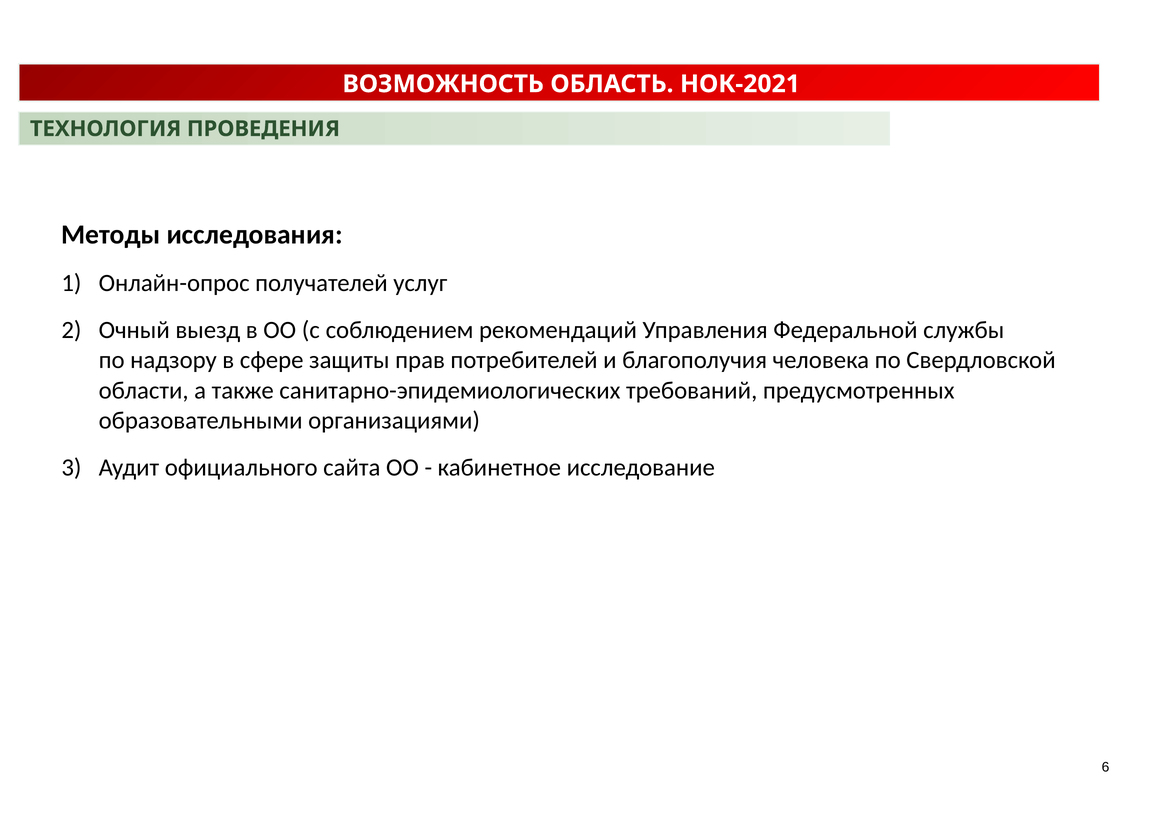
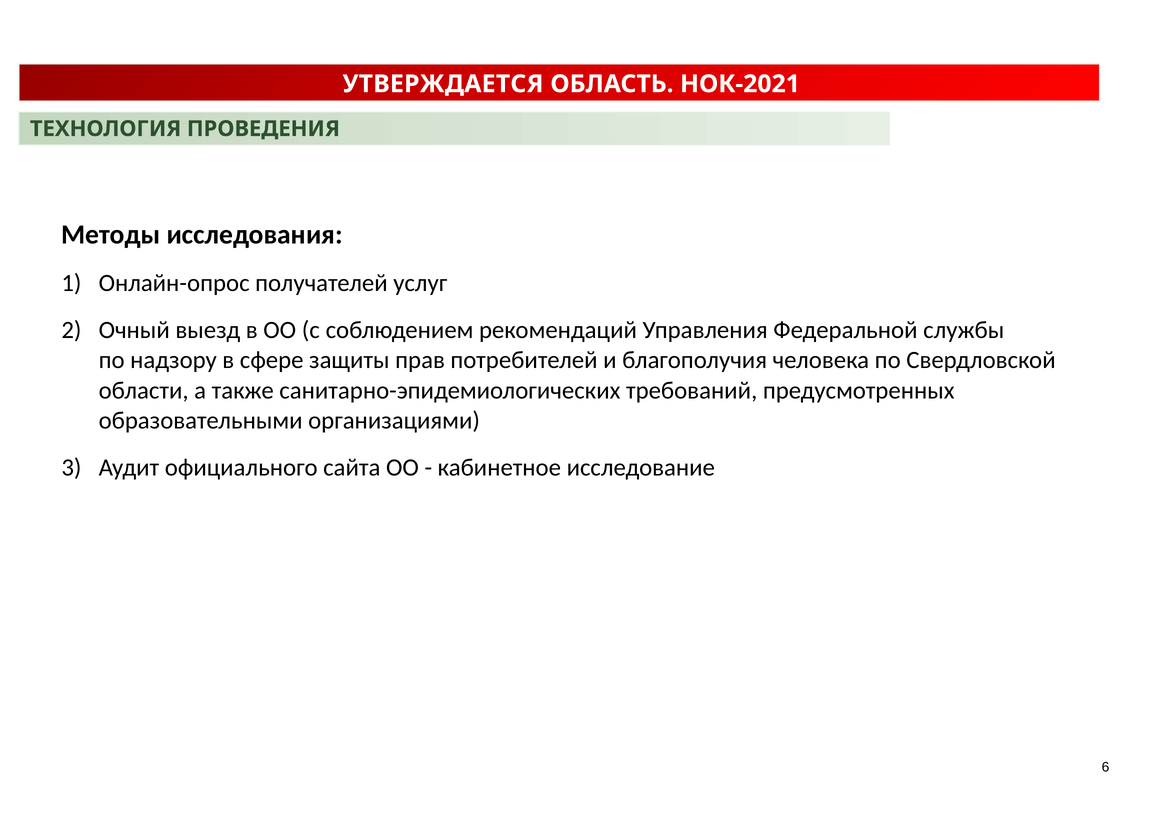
ВОЗМОЖНОСТЬ: ВОЗМОЖНОСТЬ -> УТВЕРЖДАЕТСЯ (443, 84)
